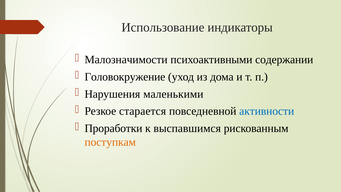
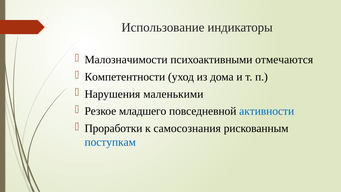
содержании: содержании -> отмечаются (284, 60)
Головокружение: Головокружение -> Компетентности (125, 77)
старается: старается -> младшего (143, 111)
выспавшимся: выспавшимся -> самосознания (187, 128)
поступкам colour: orange -> blue (110, 142)
